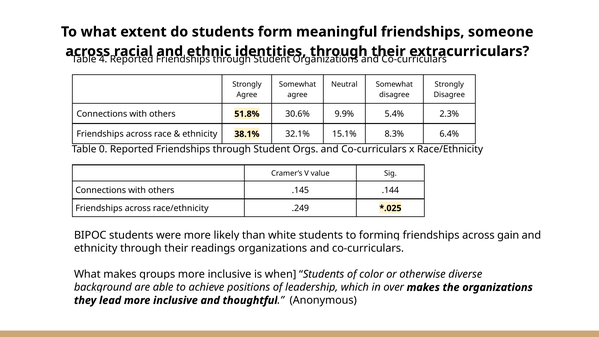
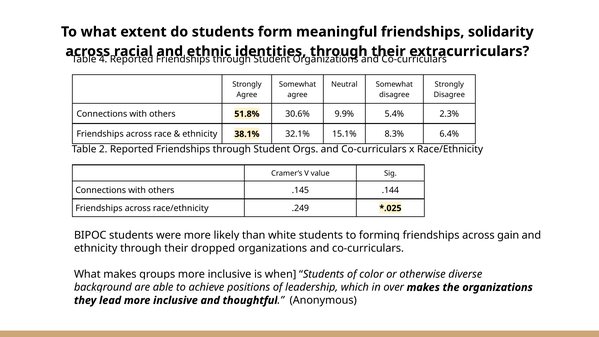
someone: someone -> solidarity (501, 32)
0: 0 -> 2 (103, 149)
readings: readings -> dropped (213, 248)
